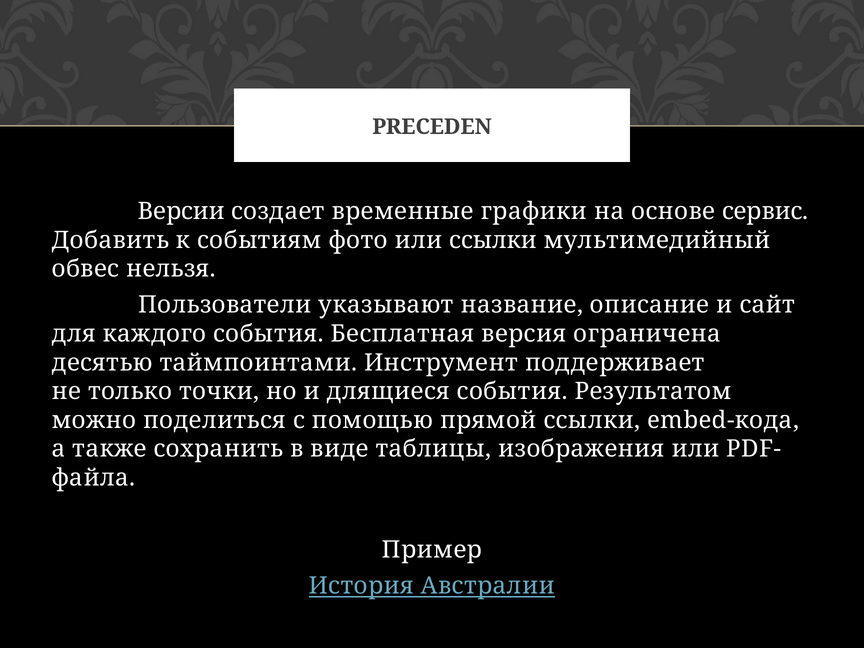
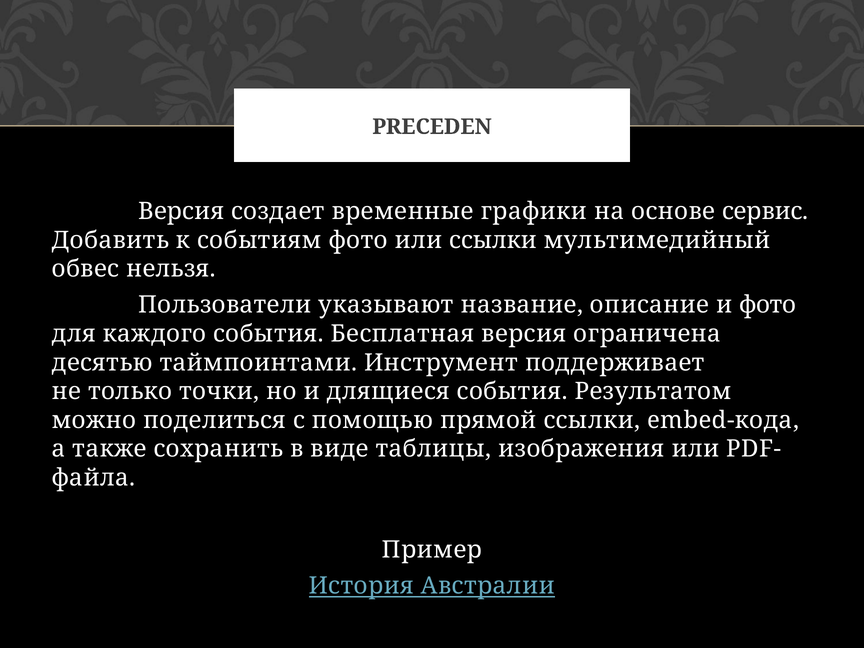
Версии: Версии -> Версия (181, 211)
и сайт: сайт -> фото (768, 305)
